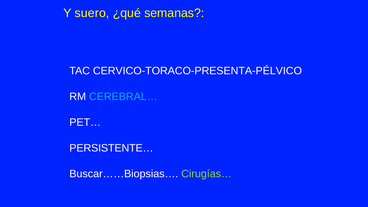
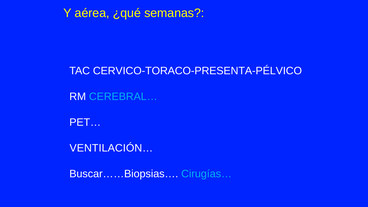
suero: suero -> aérea (92, 13)
PERSISTENTE…: PERSISTENTE… -> VENTILACIÓN… (111, 148)
Cirugías… colour: light green -> light blue (207, 174)
